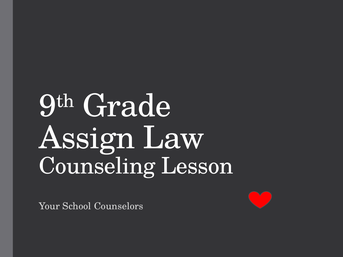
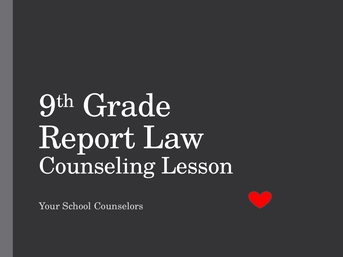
Assign: Assign -> Report (87, 138)
